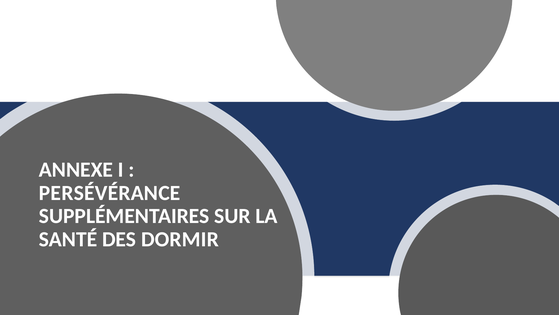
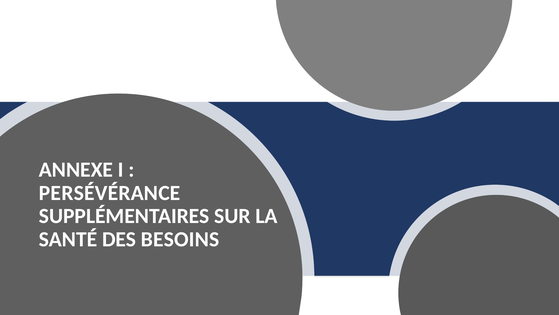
DORMIR: DORMIR -> BESOINS (180, 239)
